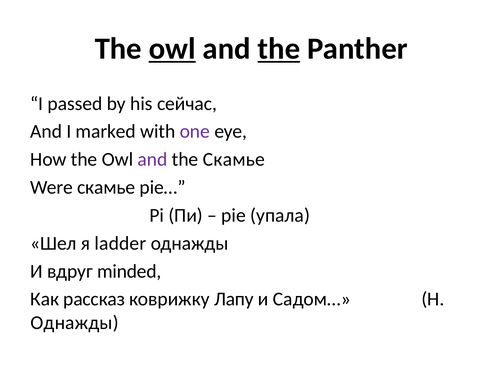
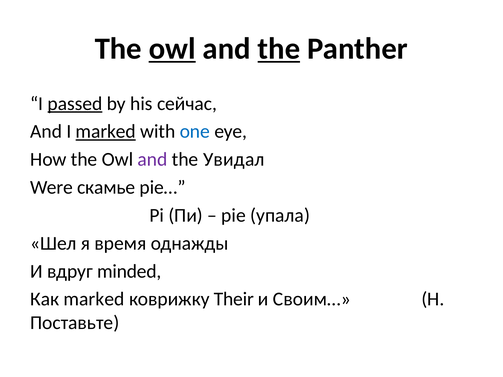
passed underline: none -> present (75, 104)
marked underline: none -> present (106, 132)
one colour: purple -> blue (195, 132)
the Скамье: Скамье -> Увидал (234, 160)
ladder: ladder -> время (120, 243)
Как рассказ: рассказ -> marked (94, 299)
Лапу: Лапу -> Their (234, 299)
Садом…: Садом… -> Своим… (312, 299)
Однажды: Однажды -> Поставьте (75, 323)
